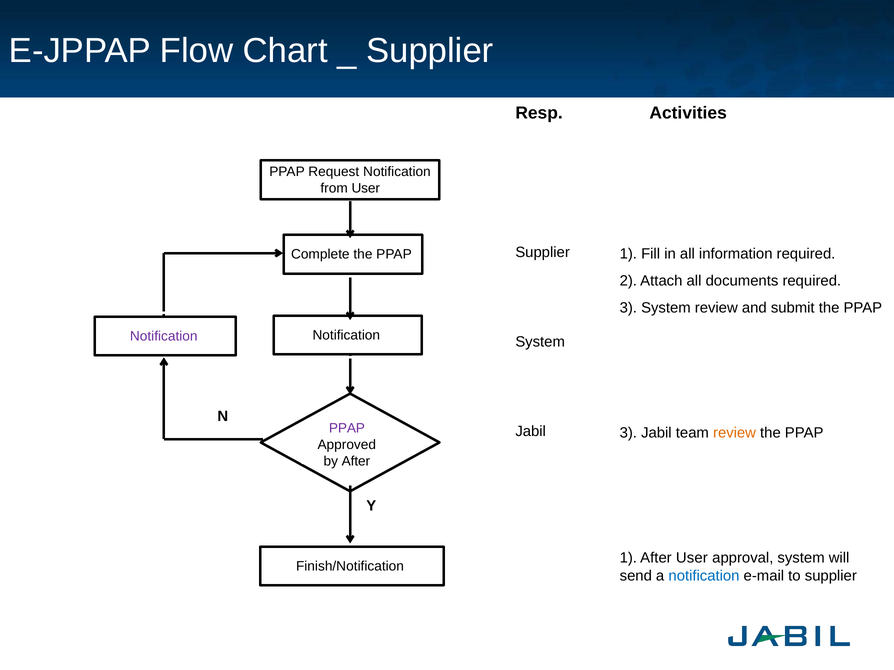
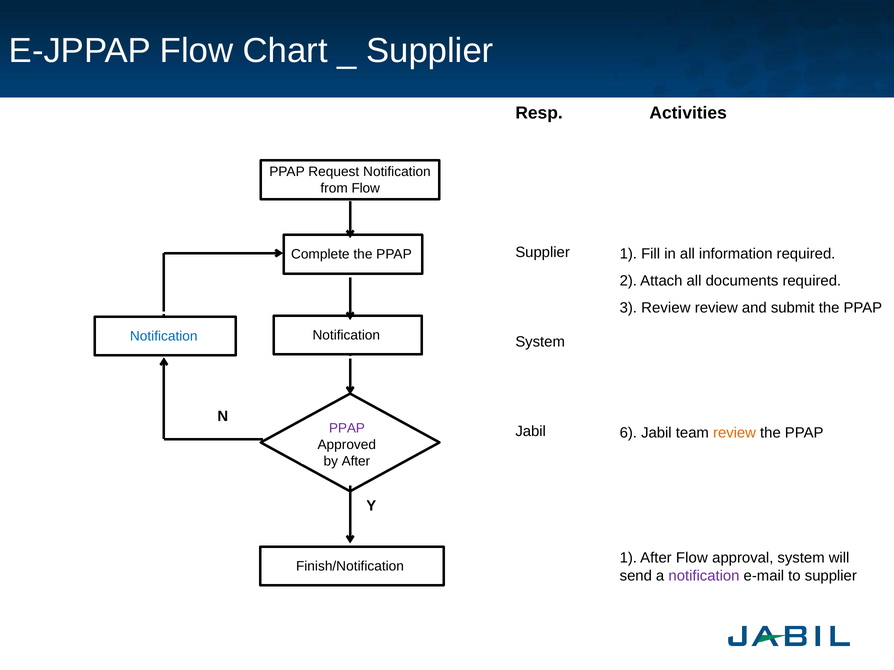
from User: User -> Flow (366, 188)
3 System: System -> Review (666, 308)
Notification colour: purple -> blue (164, 337)
Jabil 3: 3 -> 6 (628, 433)
After User: User -> Flow (692, 558)
notification colour: blue -> purple (704, 576)
